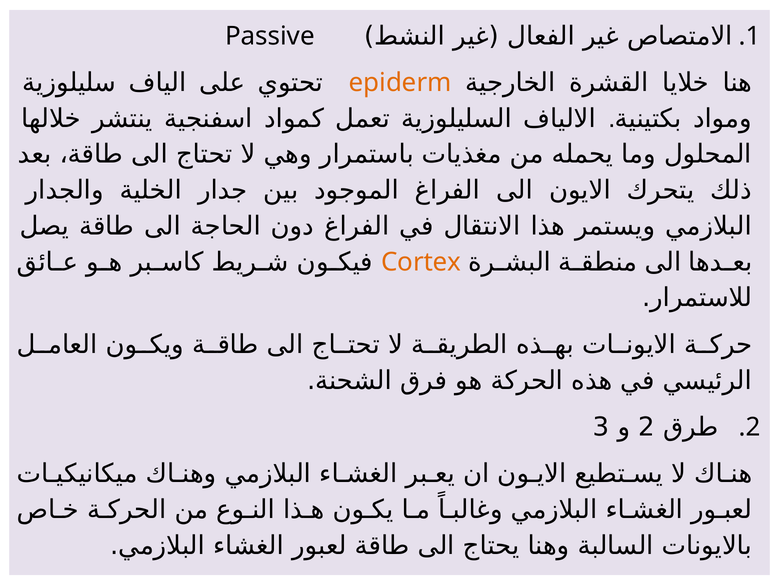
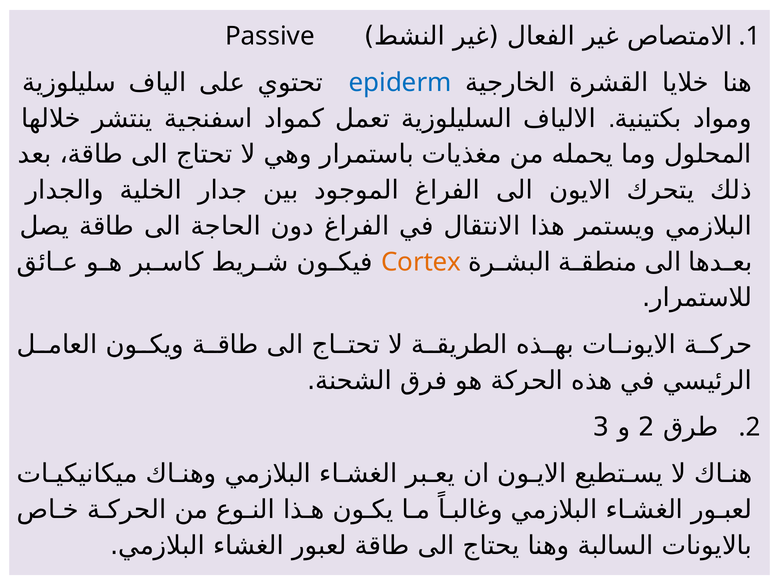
epiderm colour: orange -> blue (400, 83)
